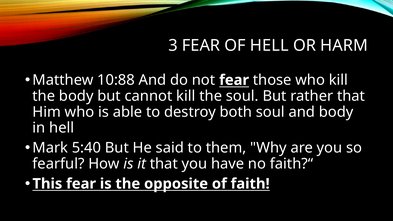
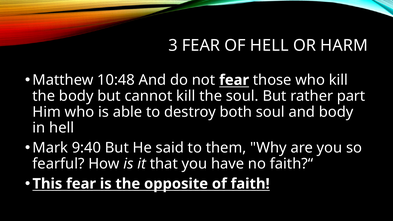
10:88: 10:88 -> 10:48 (116, 80)
rather that: that -> part (351, 96)
5:40: 5:40 -> 9:40 (86, 148)
